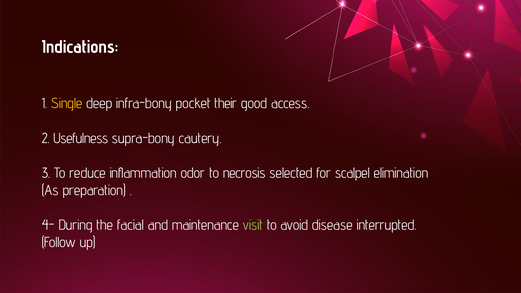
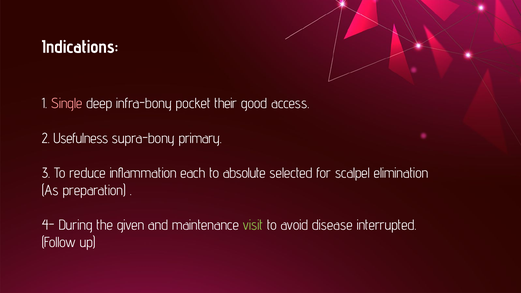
Single colour: yellow -> pink (67, 104)
cautery: cautery -> primary (200, 138)
odor: odor -> each (193, 173)
necrosis: necrosis -> absolute (244, 173)
facial: facial -> given (131, 225)
